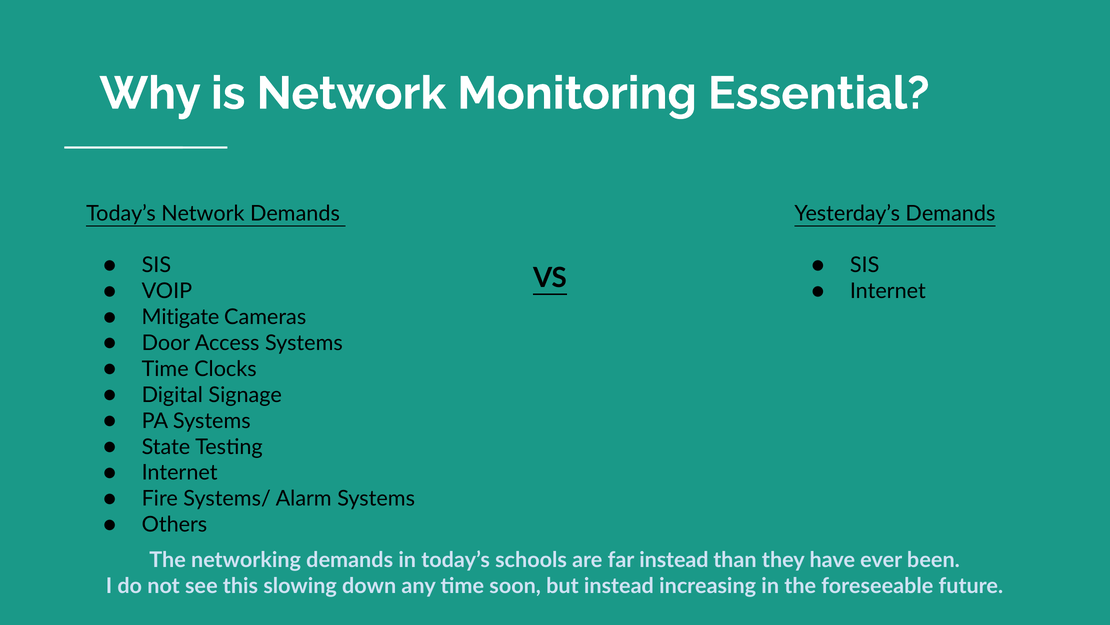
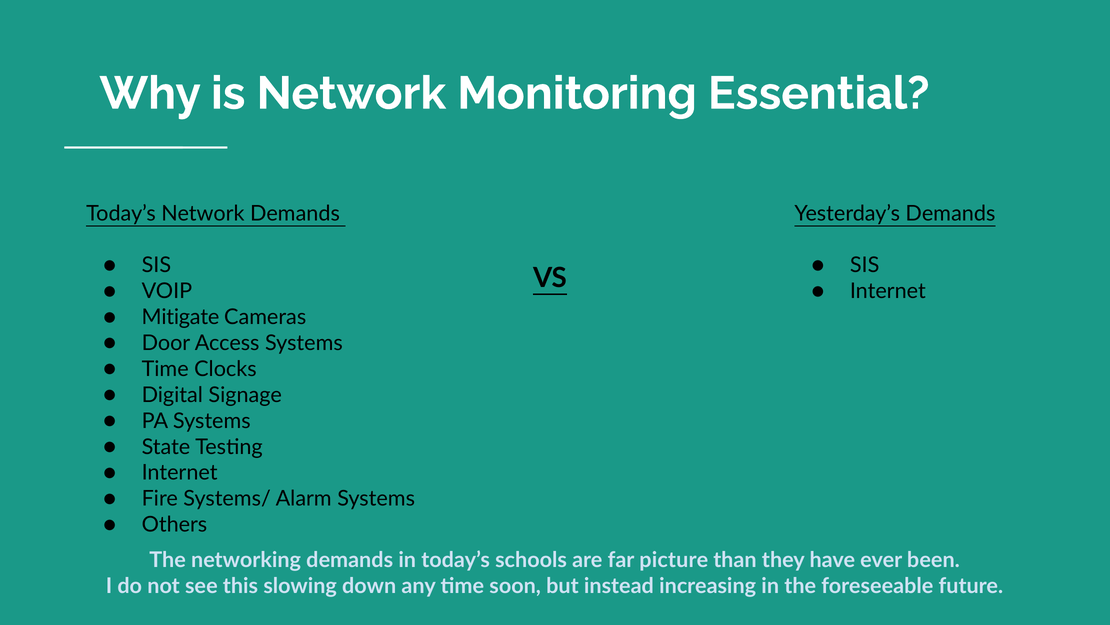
far instead: instead -> picture (674, 560)
